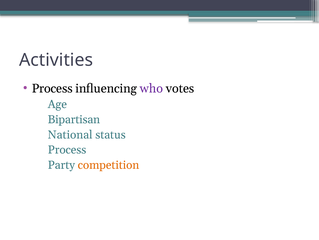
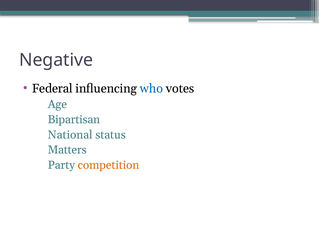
Activities: Activities -> Negative (56, 60)
Process: Process -> Federal (52, 88)
who colour: purple -> blue (151, 88)
Process: Process -> Matters (67, 149)
